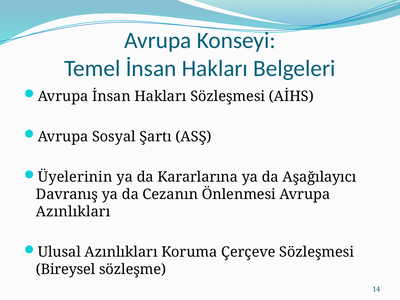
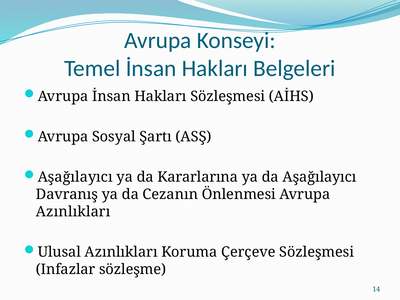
Üyelerinin: Üyelerinin -> Aşağılayıcı (75, 177)
Bireysel: Bireysel -> Infazlar (66, 270)
